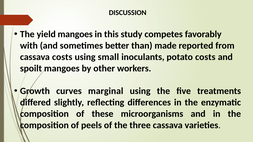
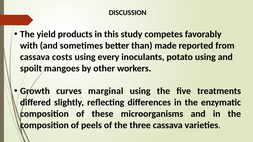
yield mangoes: mangoes -> products (75, 34)
small: small -> every (108, 57)
potato costs: costs -> using (205, 57)
